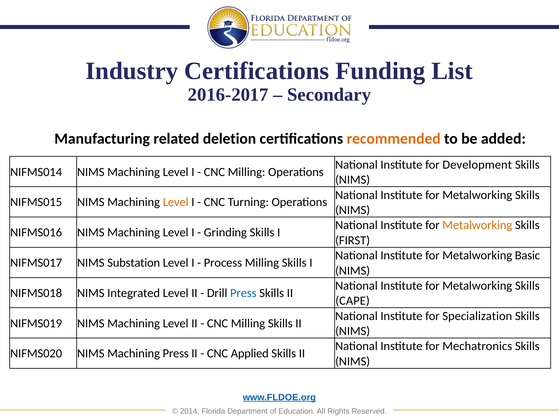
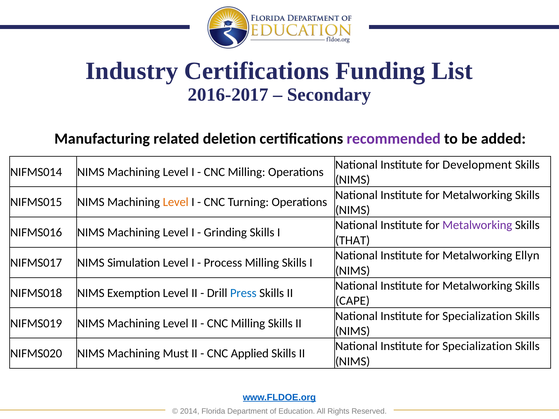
recommended colour: orange -> purple (394, 139)
Metalworking colour: orange -> purple (477, 225)
FIRST: FIRST -> THAT (353, 240)
Basic: Basic -> Ellyn (527, 256)
Substation: Substation -> Simulation (134, 263)
Integrated: Integrated -> Exemption (134, 293)
Mechatronics: Mechatronics -> Specialization (477, 346)
Machining Press: Press -> Must (176, 354)
